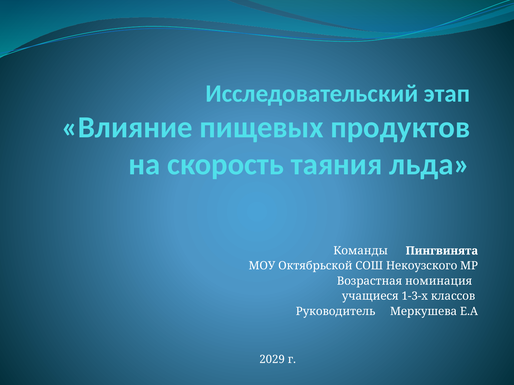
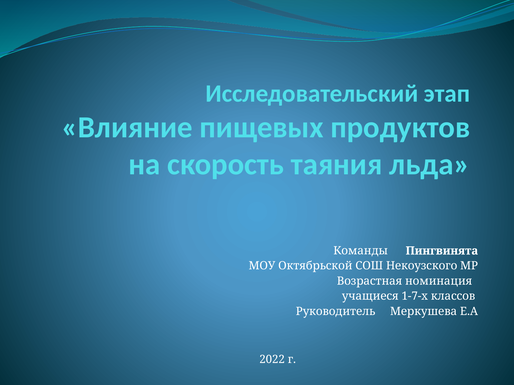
1-3-х: 1-3-х -> 1-7-х (415, 297)
2029: 2029 -> 2022 (272, 360)
